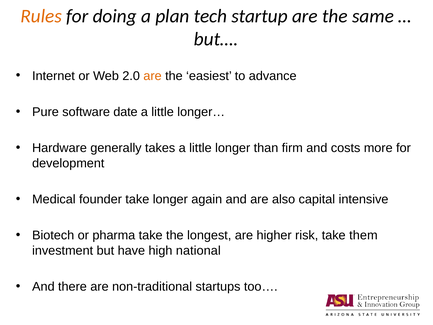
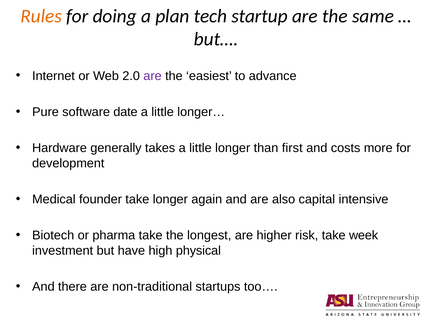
are colour: orange -> purple (153, 76)
firm: firm -> first (292, 148)
them: them -> week (364, 235)
national: national -> physical (198, 250)
